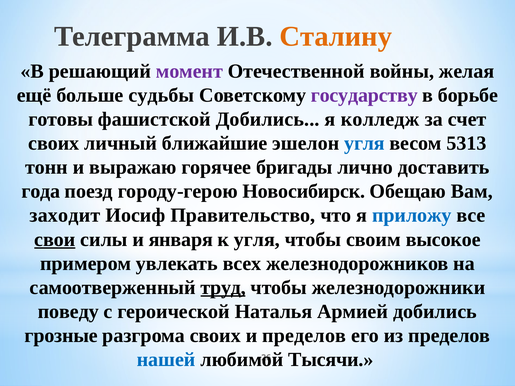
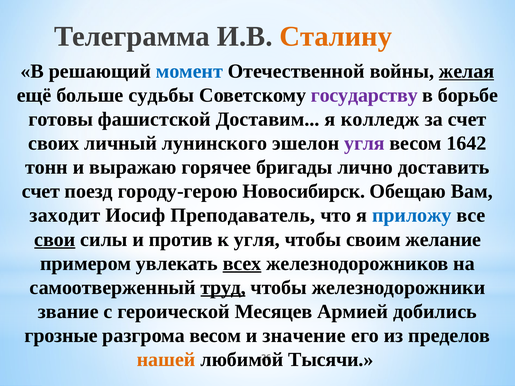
момент colour: purple -> blue (189, 71)
желая underline: none -> present (467, 71)
фашистской Добились: Добились -> Доставим (268, 119)
ближайшие: ближайшие -> лунинского (215, 143)
угля colour: blue -> purple (365, 143)
5313: 5313 -> 1642 (466, 143)
года: года -> счет (41, 191)
Правительство: Правительство -> Преподаватель (243, 216)
января: января -> против (181, 240)
высокое: высокое -> желание (443, 240)
всех underline: none -> present (242, 264)
поведу: поведу -> звание (68, 312)
Наталья: Наталья -> Месяцев (274, 312)
разгрома своих: своих -> весом (215, 336)
и пределов: пределов -> значение (304, 336)
нашей colour: blue -> orange (166, 360)
